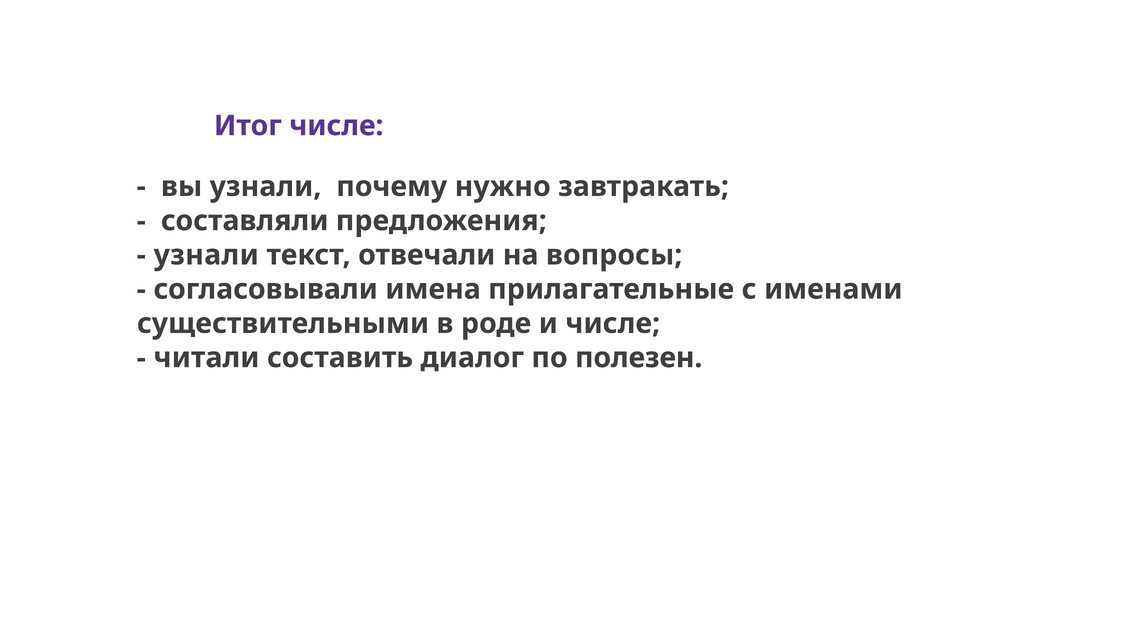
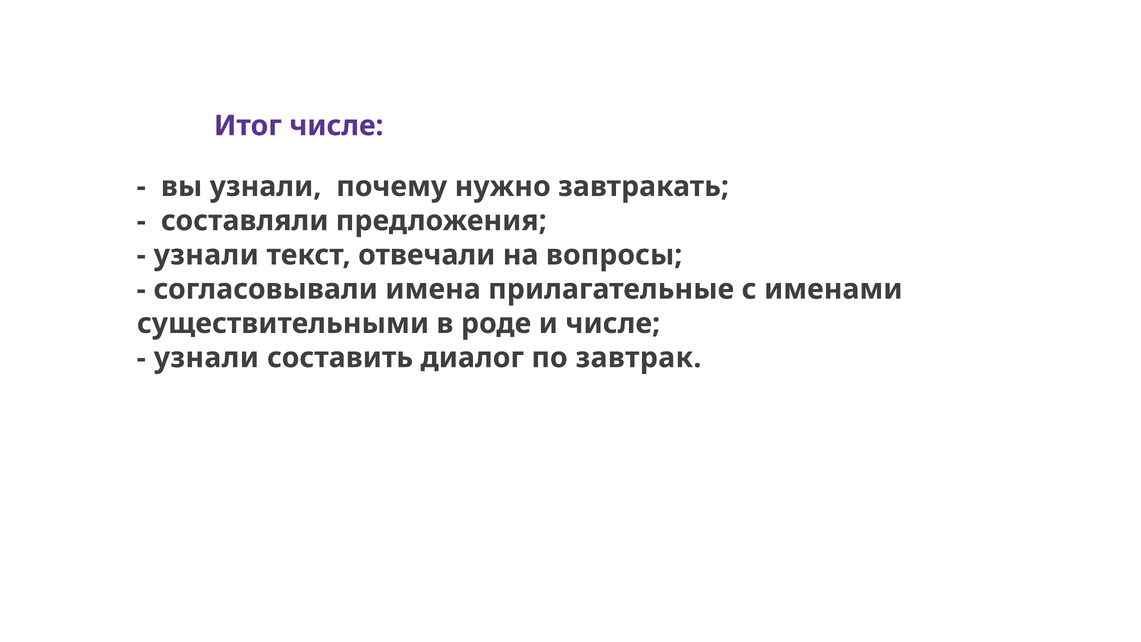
читали: читали -> узнали (206, 358)
полезен: полезен -> завтрак (638, 358)
